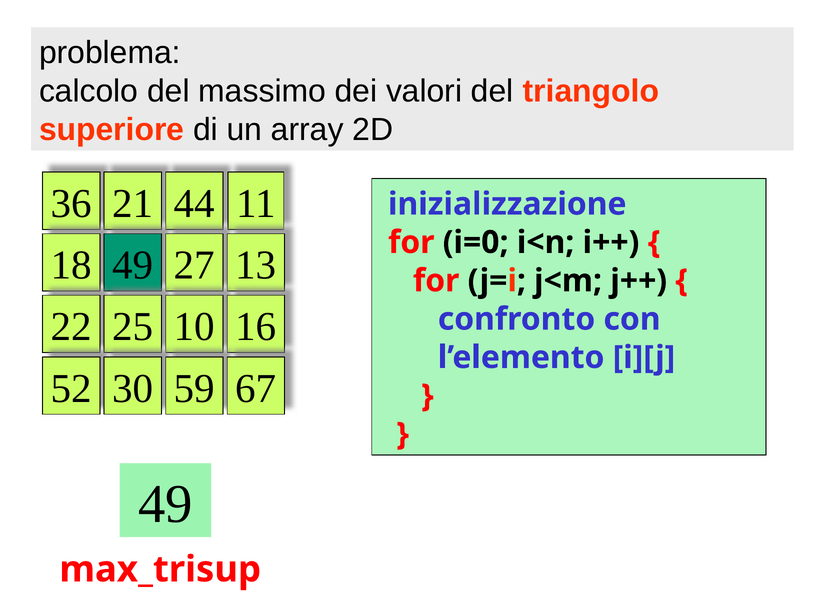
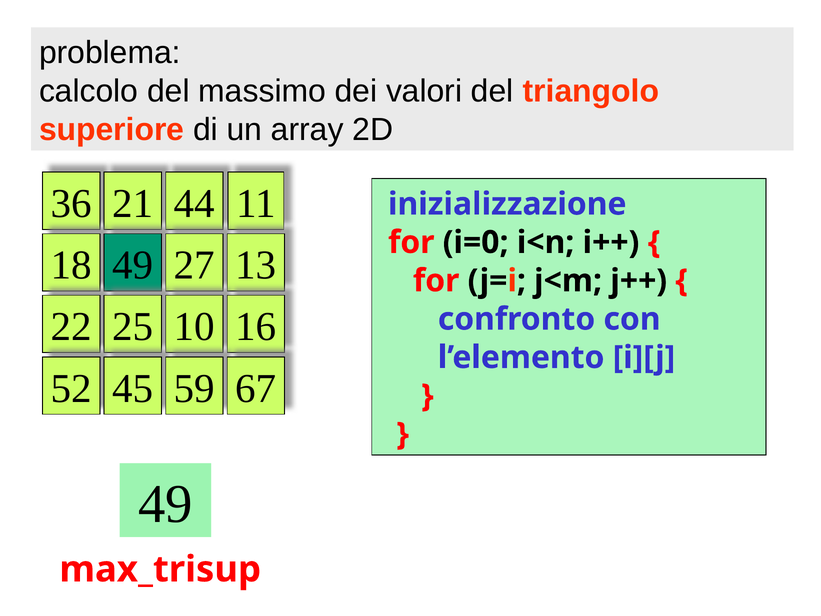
30: 30 -> 45 (133, 388)
